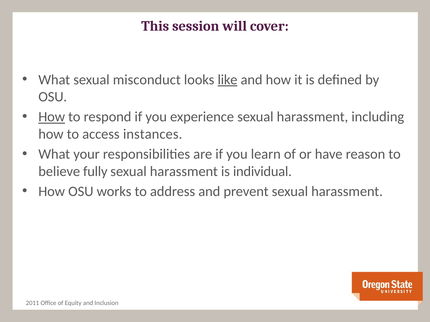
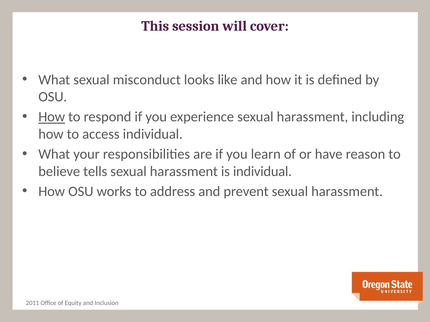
like underline: present -> none (228, 80)
access instances: instances -> individual (153, 134)
fully: fully -> tells (95, 172)
